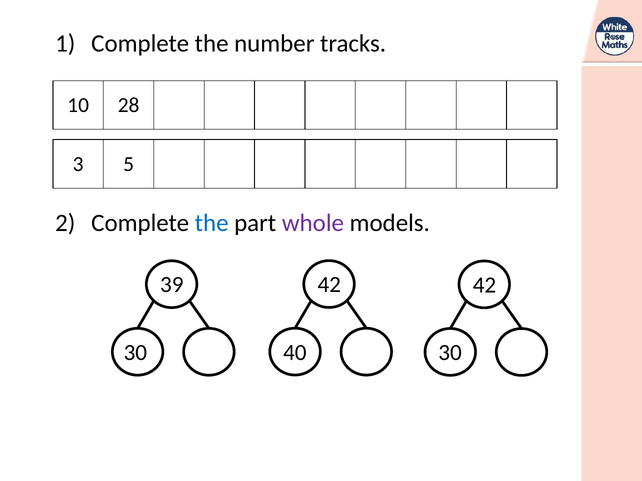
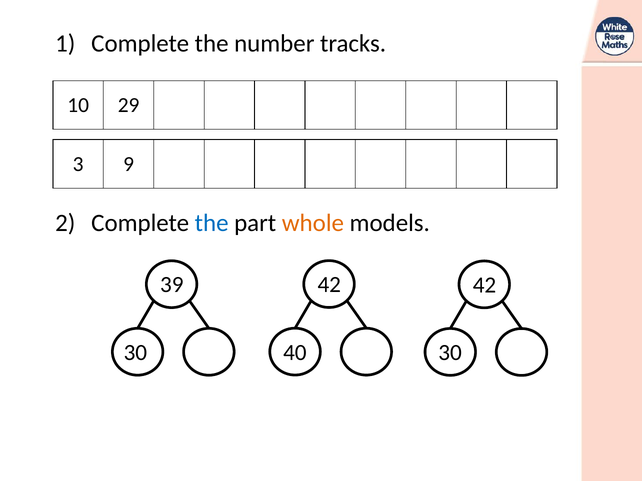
28: 28 -> 29 (129, 105)
5: 5 -> 9 (129, 164)
whole colour: purple -> orange (313, 223)
